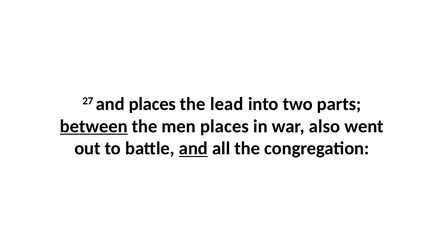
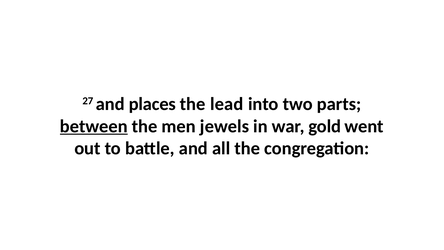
men places: places -> jewels (225, 126)
also: also -> gold (325, 126)
and underline: present -> none (193, 148)
